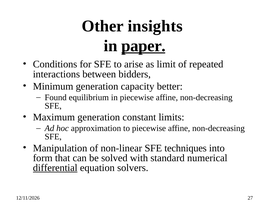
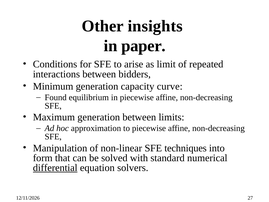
paper underline: present -> none (143, 46)
better: better -> curve (170, 86)
generation constant: constant -> between (139, 117)
